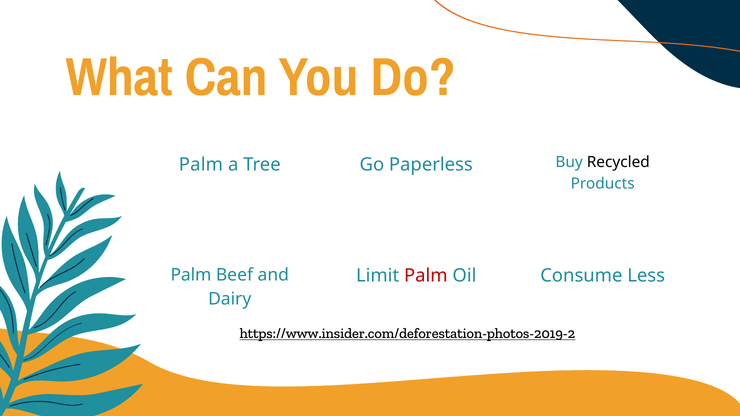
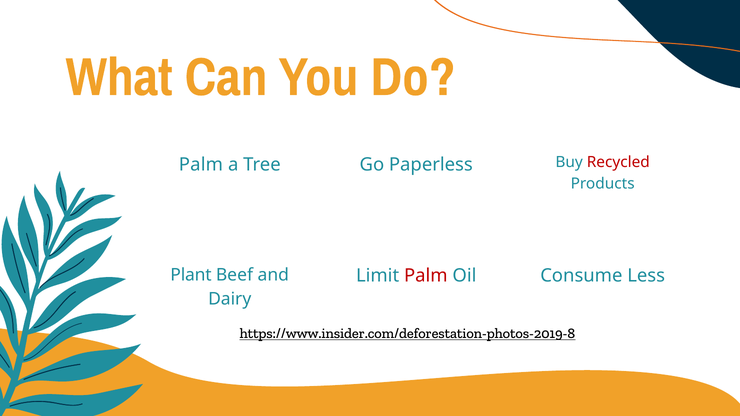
Recycled colour: black -> red (618, 162)
Palm: Palm -> Plant (191, 275)
https://www.insider.com/deforestation-photos-2019-2: https://www.insider.com/deforestation-photos-2019-2 -> https://www.insider.com/deforestation-photos-2019-8 (407, 334)
